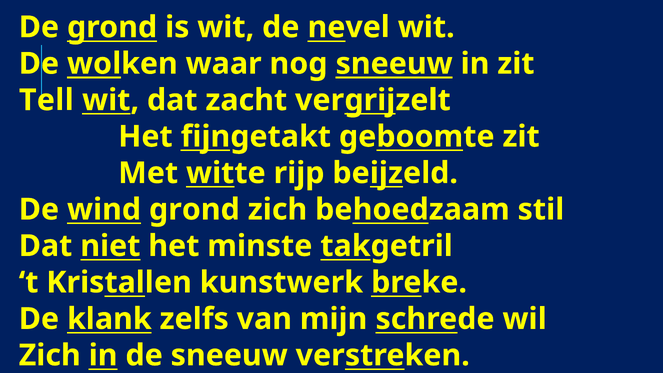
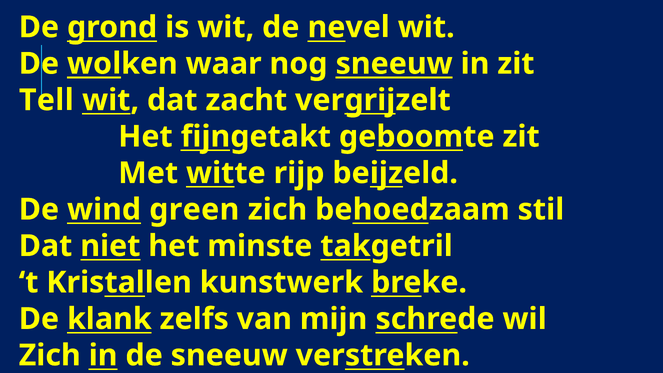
wind grond: grond -> green (194, 209)
